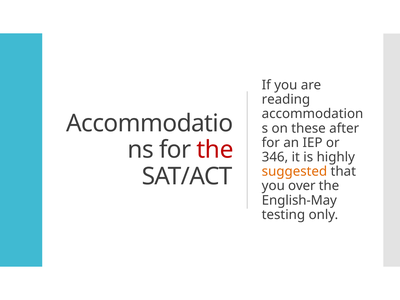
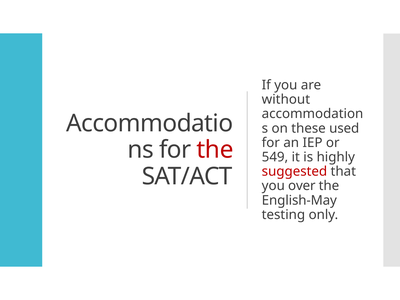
reading: reading -> without (286, 100)
after: after -> used (344, 128)
346: 346 -> 549 (275, 157)
suggested colour: orange -> red (294, 172)
